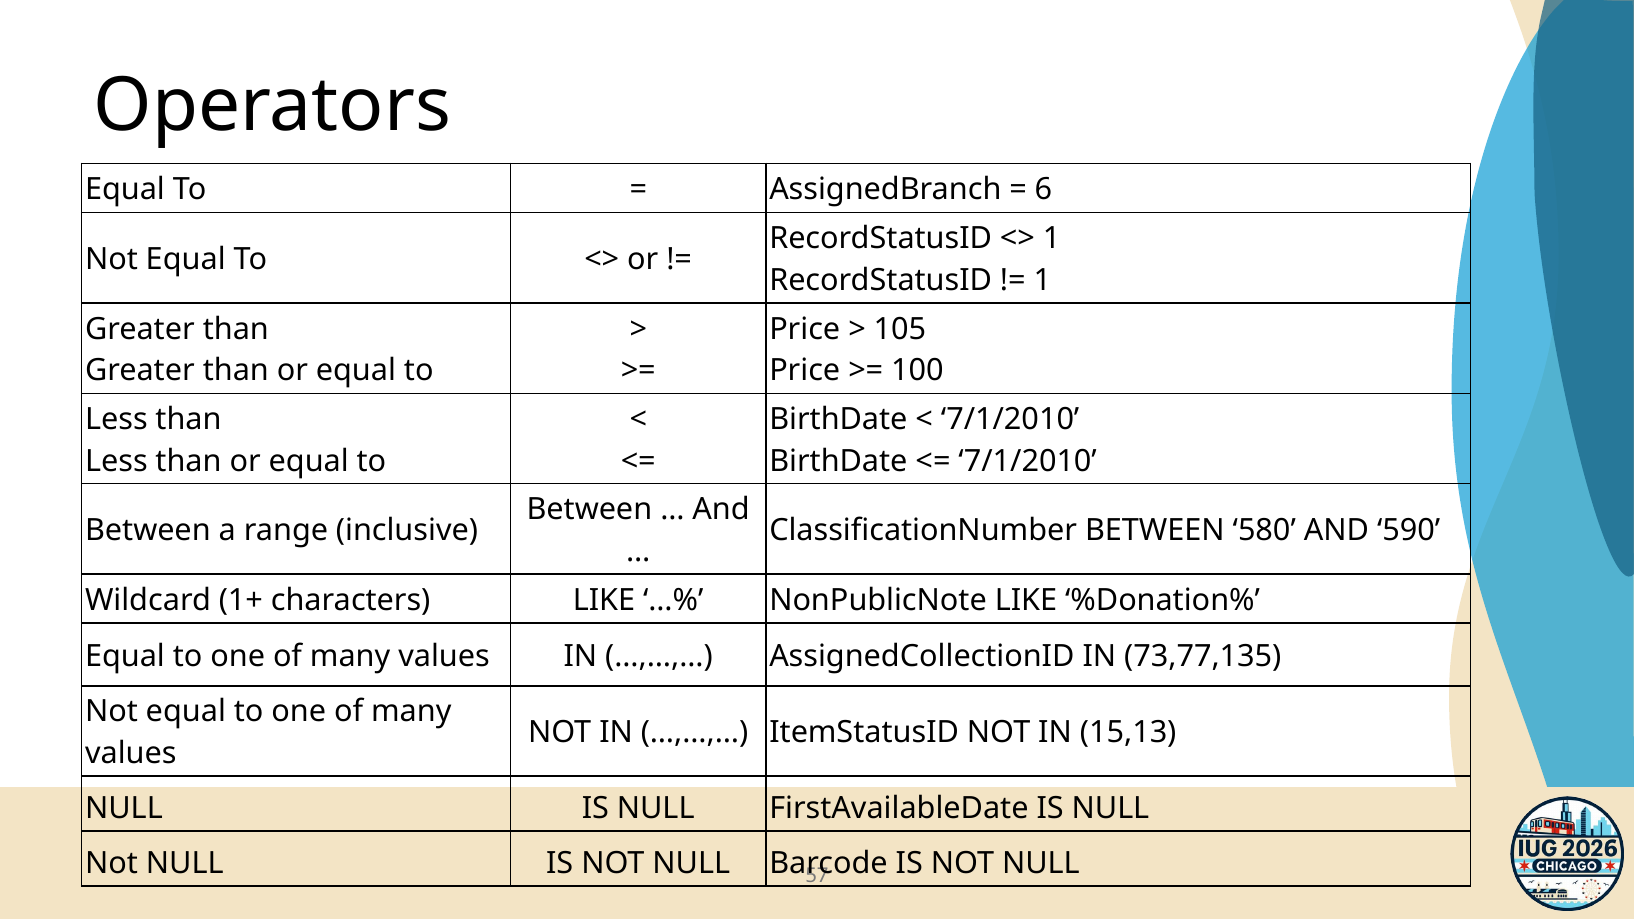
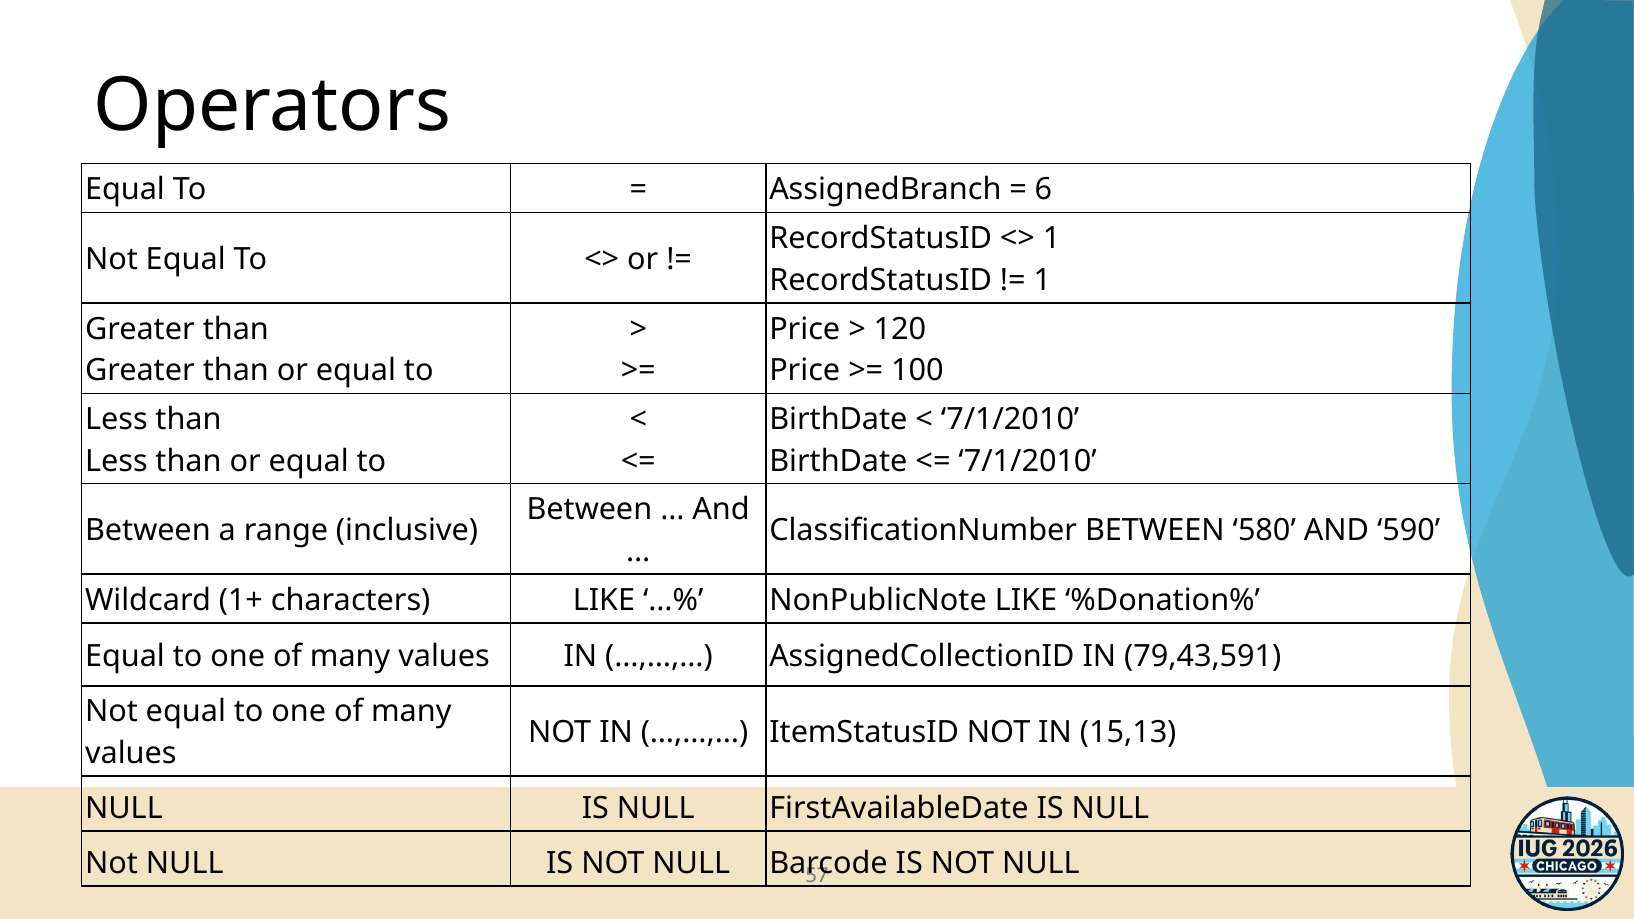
105: 105 -> 120 (900, 329)
73,77,135: 73,77,135 -> 79,43,591 (1203, 656)
